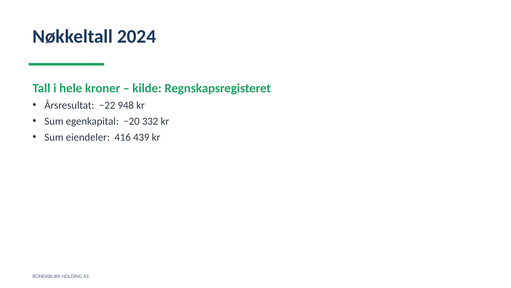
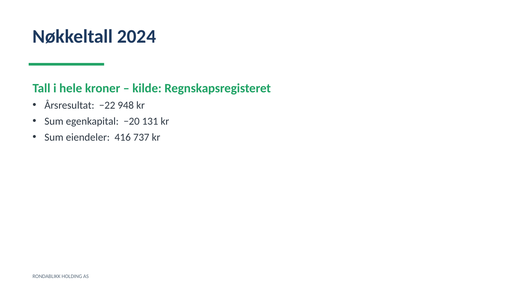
332: 332 -> 131 (150, 121)
439: 439 -> 737 (141, 137)
